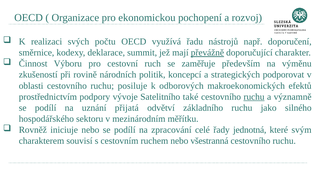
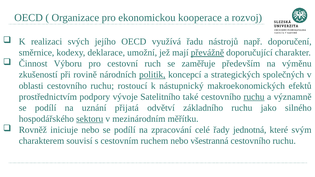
pochopení: pochopení -> kooperace (200, 18)
počtu: počtu -> jejího (105, 42)
summit: summit -> umožní (142, 53)
politik underline: none -> present (152, 75)
podporovat: podporovat -> společných (283, 75)
posiluje: posiluje -> rostoucí (132, 86)
odborových: odborových -> nástupnický (181, 86)
sektoru underline: none -> present (90, 119)
